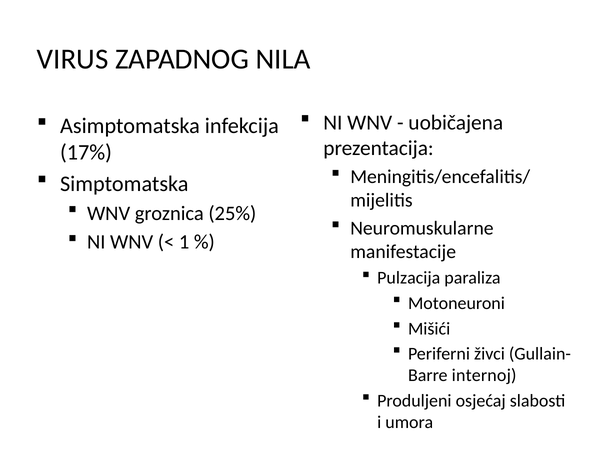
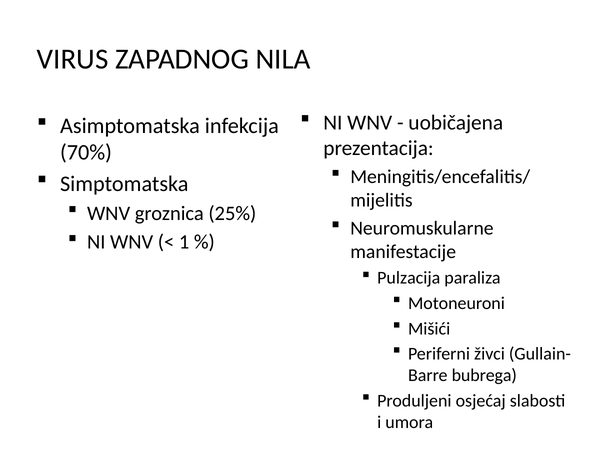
17%: 17% -> 70% (86, 153)
internoj: internoj -> bubrega (484, 376)
